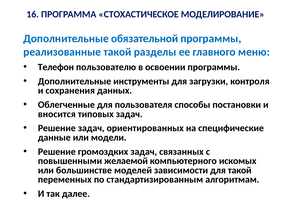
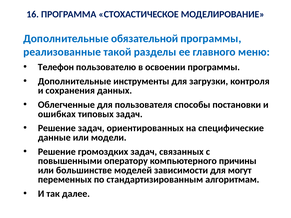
вносится: вносится -> ошибках (57, 114)
желаемой: желаемой -> оператору (126, 161)
искомых: искомых -> причины (238, 161)
для такой: такой -> могут (240, 170)
